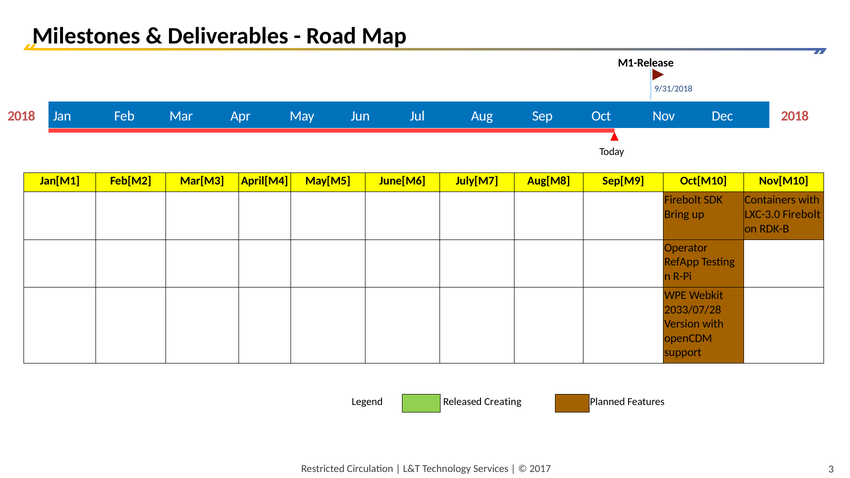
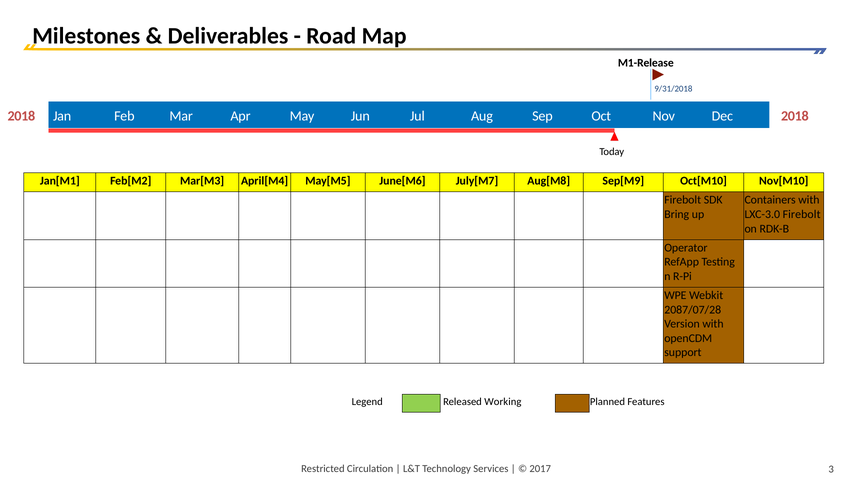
2033/07/28: 2033/07/28 -> 2087/07/28 (693, 310)
Creating: Creating -> Working (503, 402)
